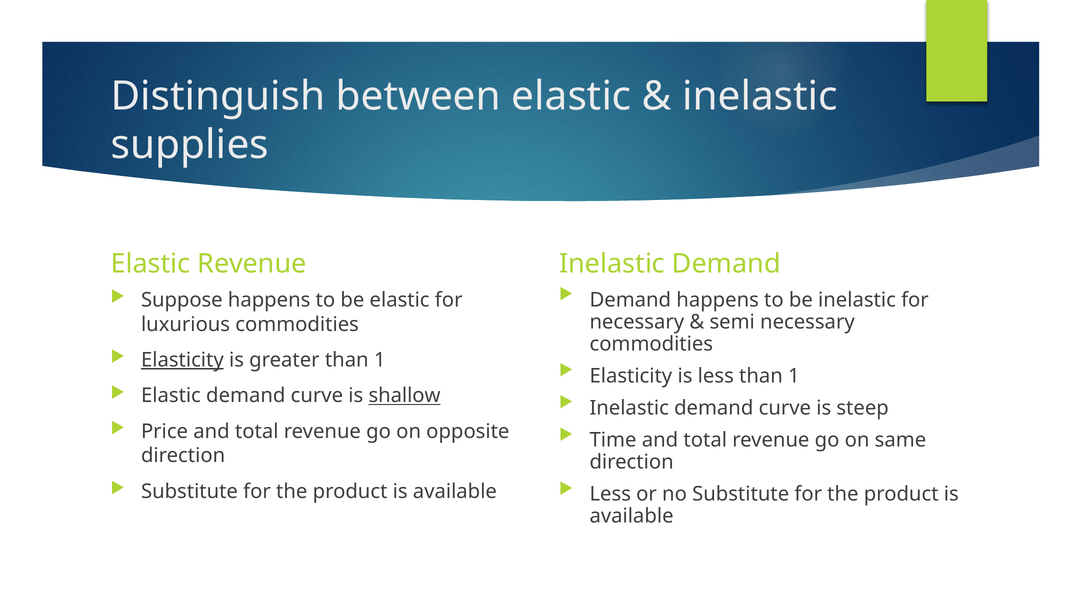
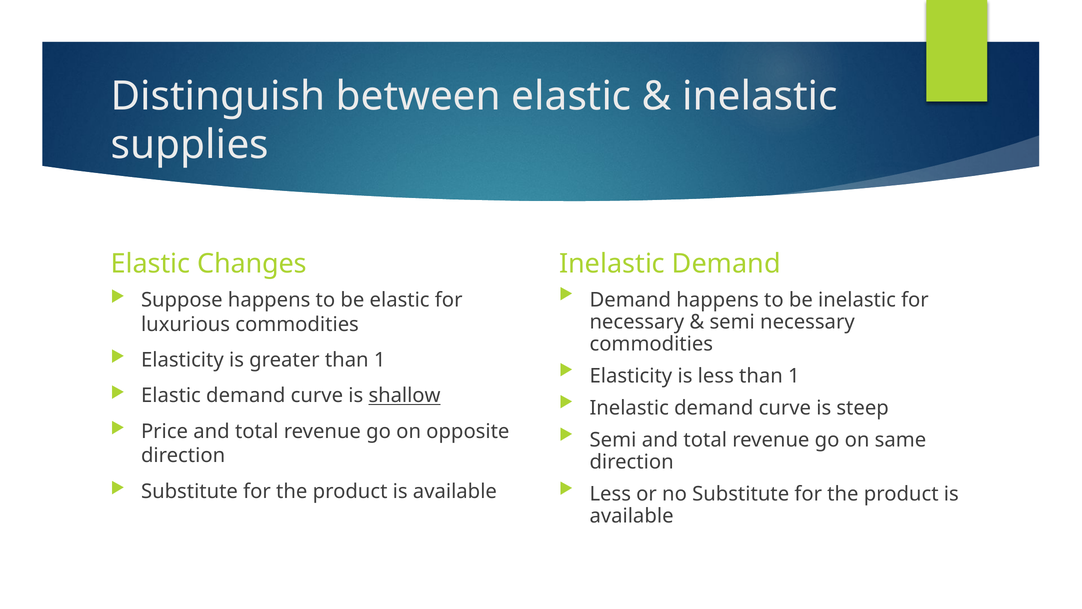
Elastic Revenue: Revenue -> Changes (252, 264)
Elasticity underline: present -> none (182, 360)
Time: Time -> Semi (613, 440)
